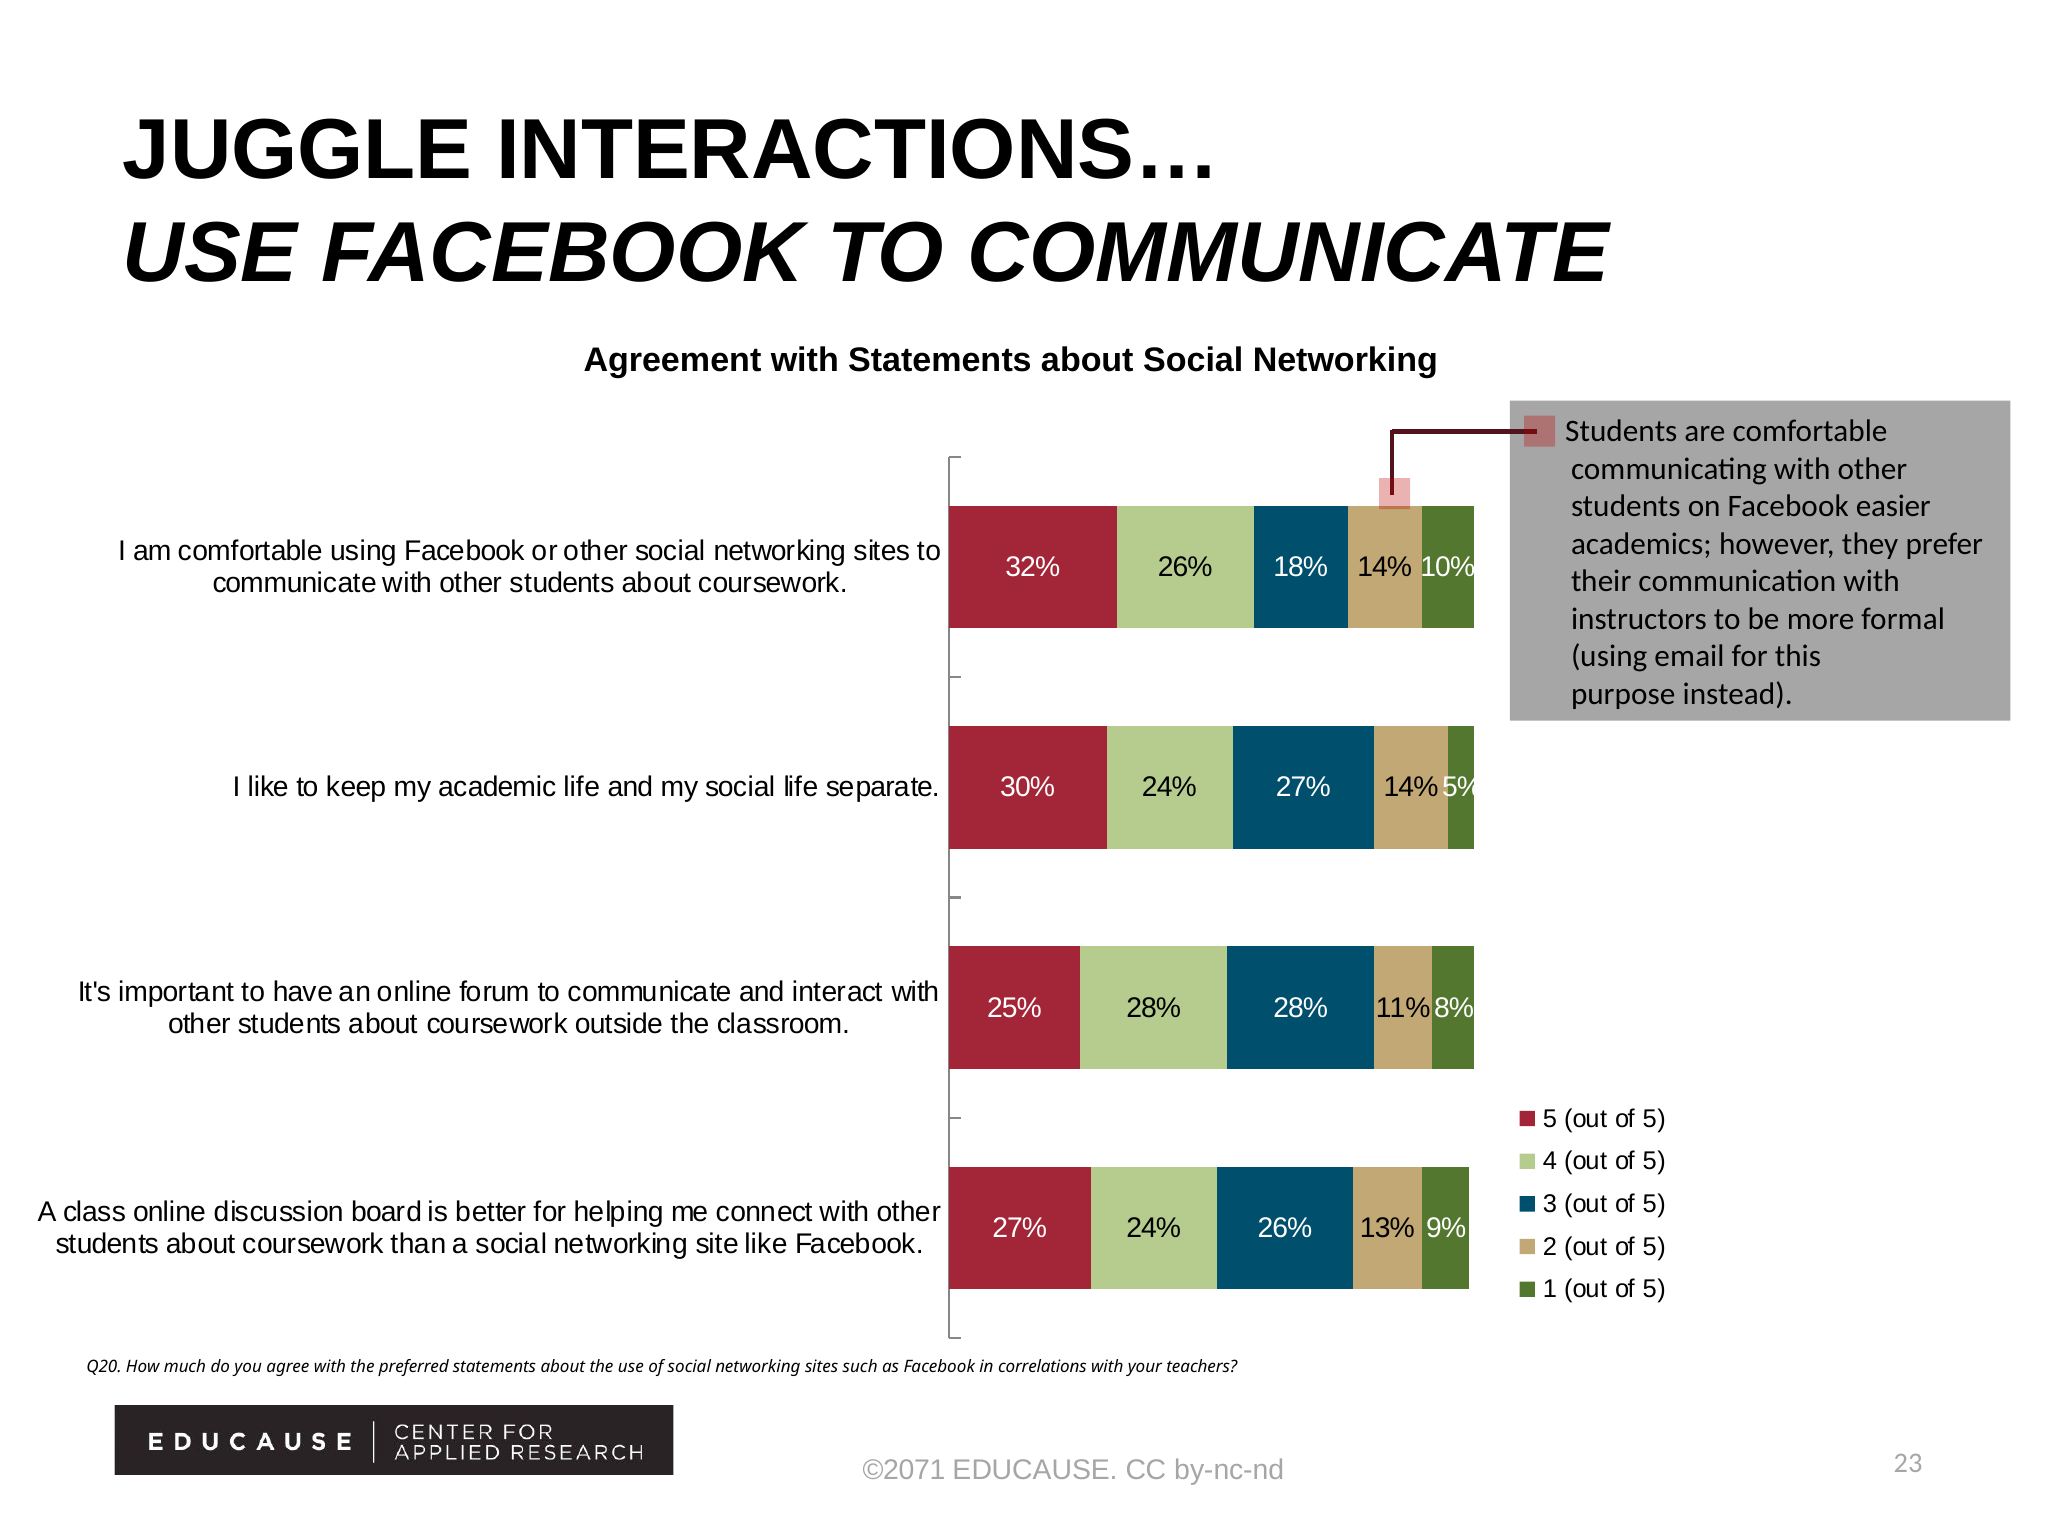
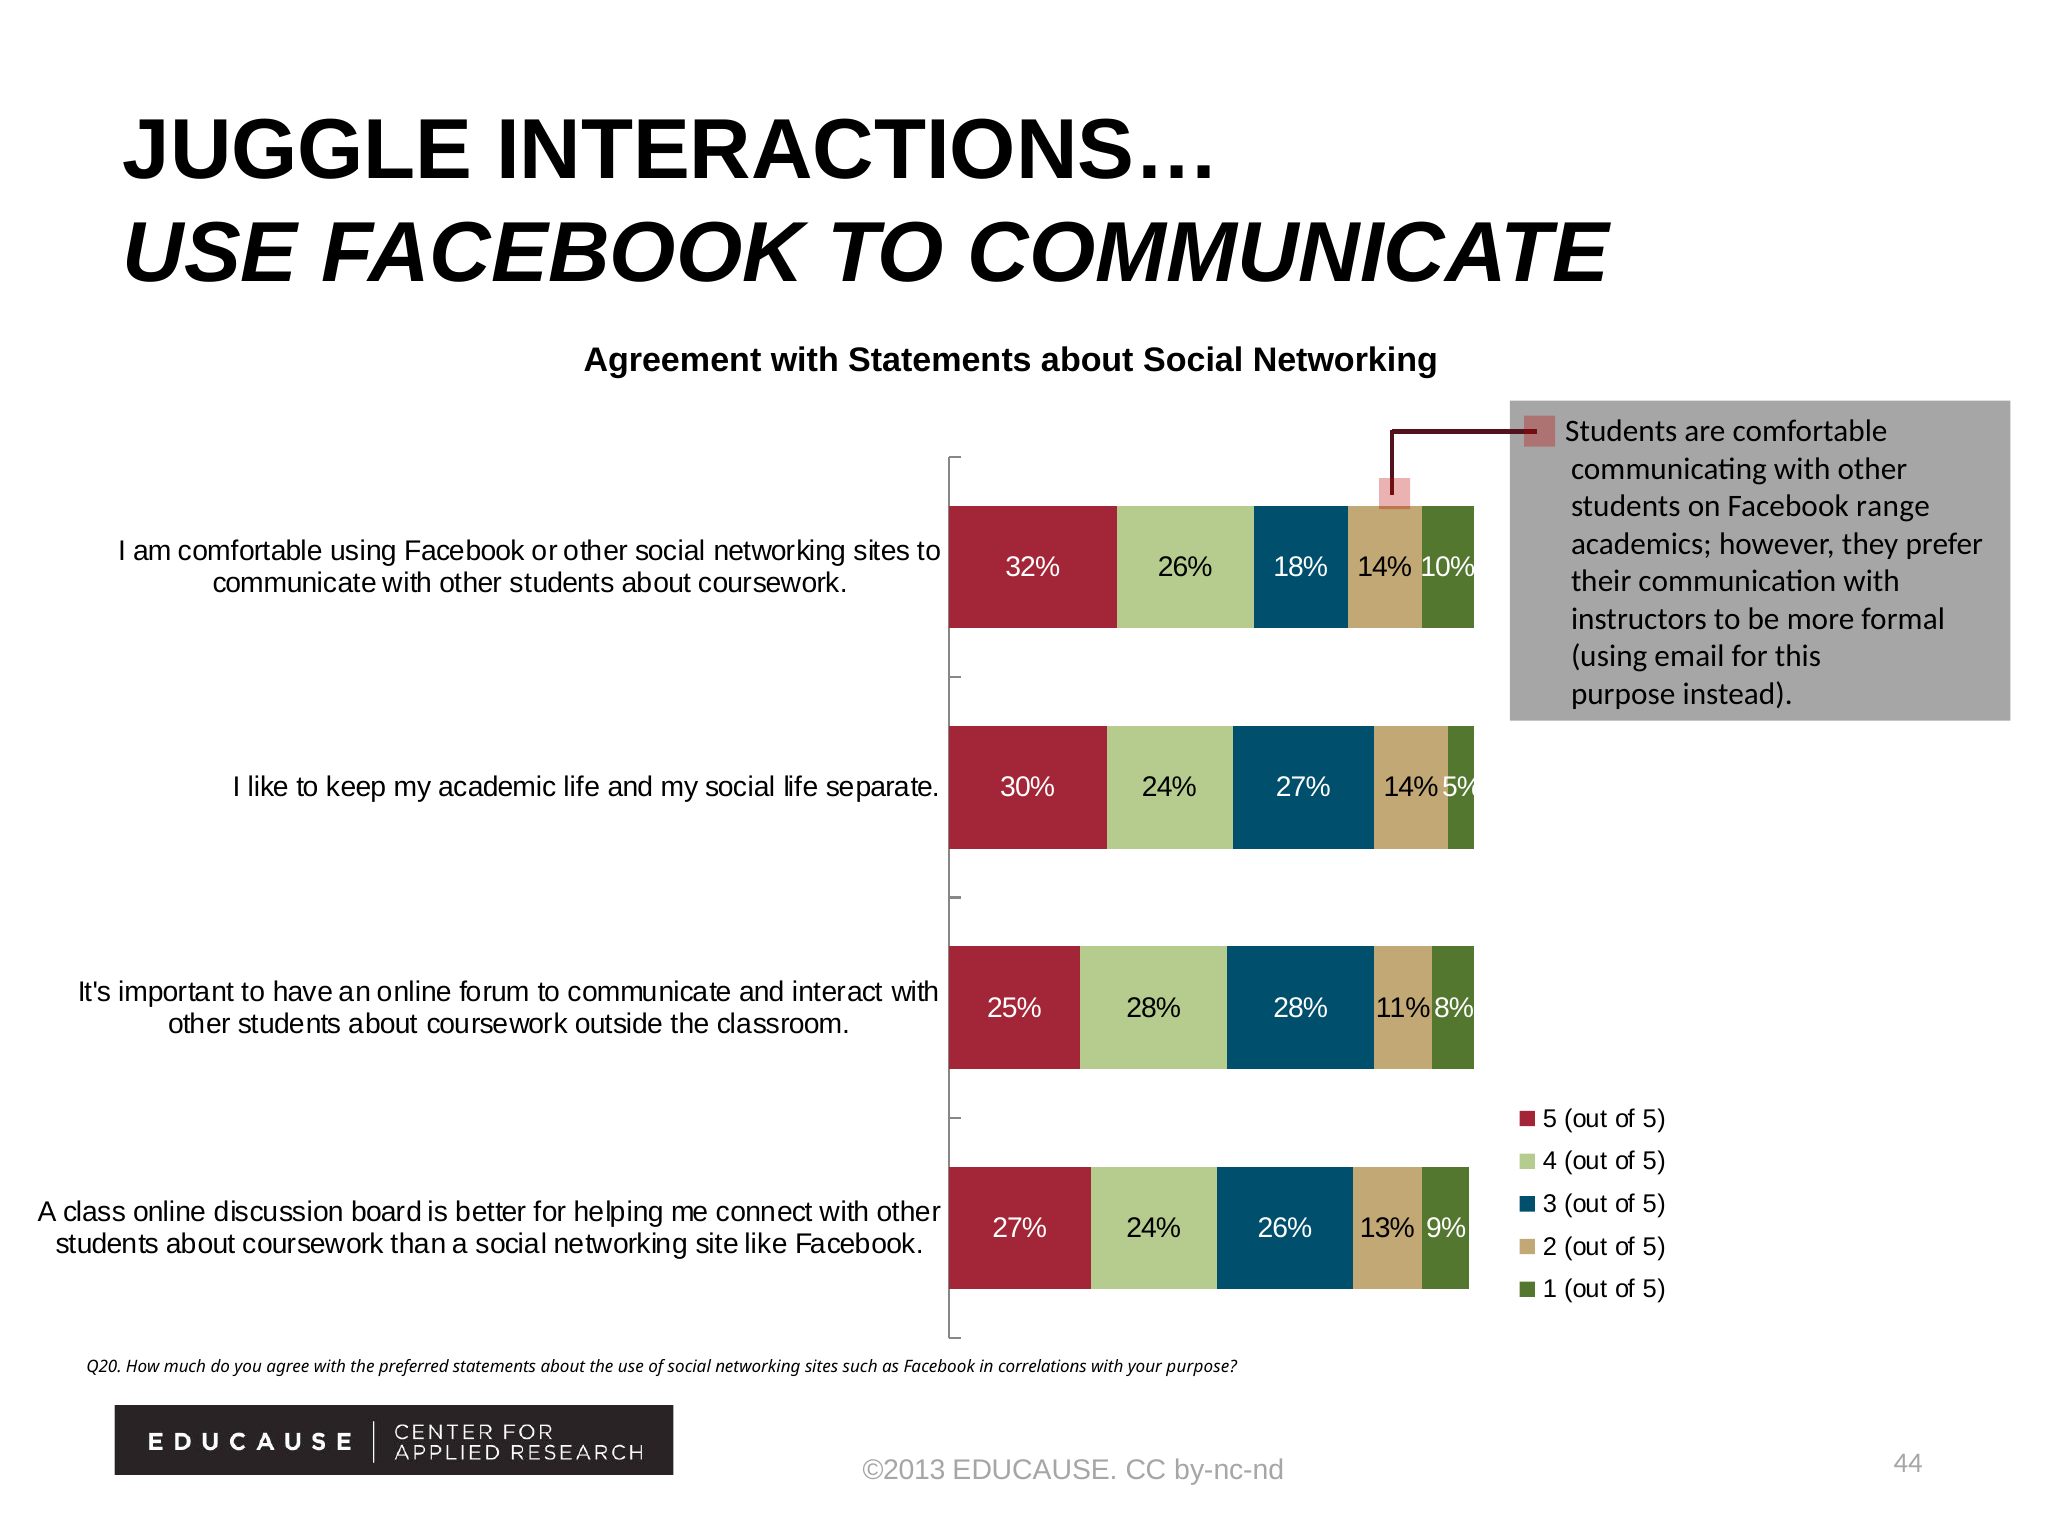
easier: easier -> range (1893, 507)
your teachers: teachers -> purpose (1202, 1368)
©2071: ©2071 -> ©2013 (904, 1471)
23: 23 -> 44 (1908, 1464)
